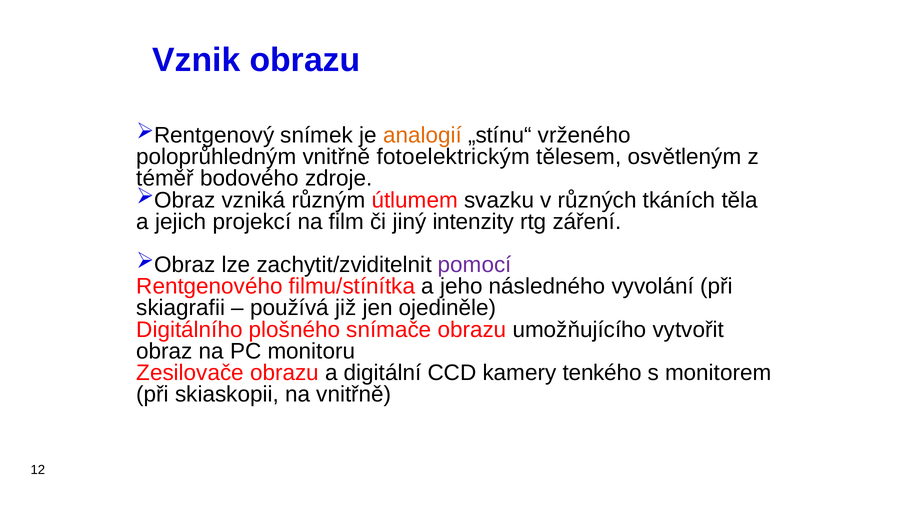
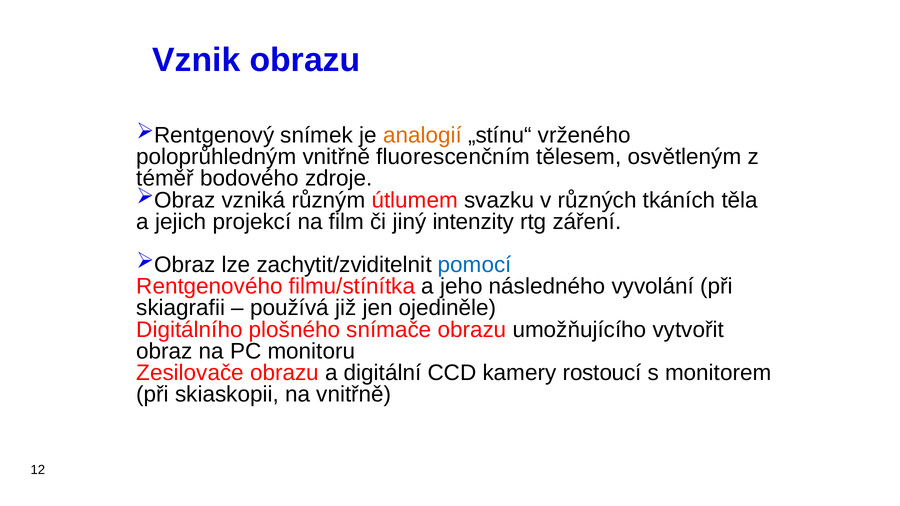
fotoelektrickým: fotoelektrickým -> fluorescenčním (453, 157)
pomocí colour: purple -> blue (475, 265)
tenkého: tenkého -> rostoucí (602, 373)
